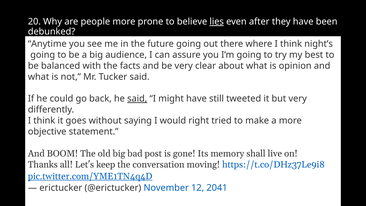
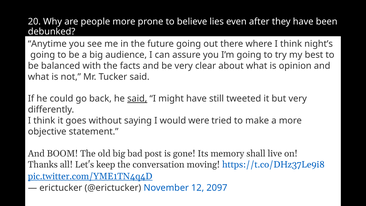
lies underline: present -> none (217, 22)
right: right -> were (199, 121)
2041: 2041 -> 2097 (217, 188)
